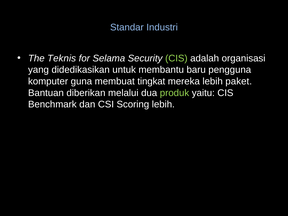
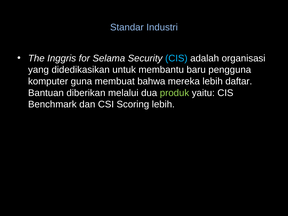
Teknis: Teknis -> Inggris (62, 58)
CIS colour: light green -> light blue (176, 58)
tingkat: tingkat -> bahwa (151, 81)
paket: paket -> daftar (239, 81)
